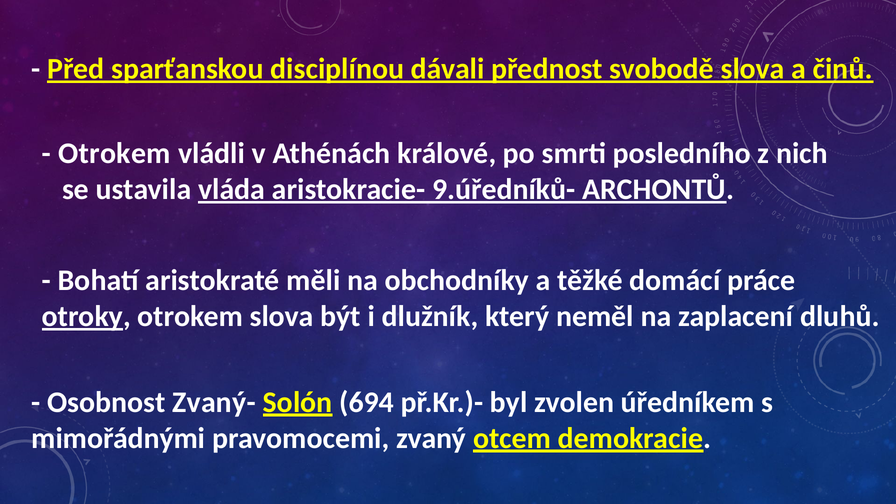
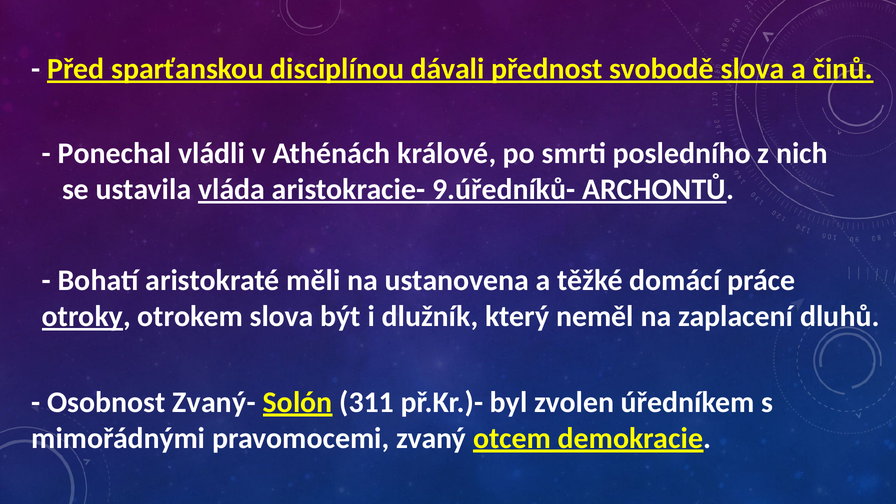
Otrokem: Otrokem -> Ponechal (115, 154)
obchodníky: obchodníky -> ustanovena (457, 281)
694: 694 -> 311 (367, 402)
